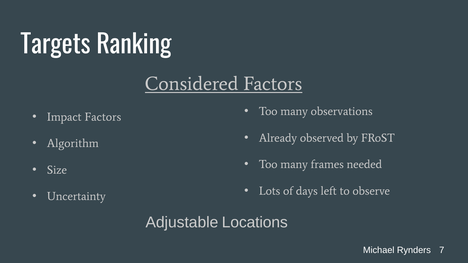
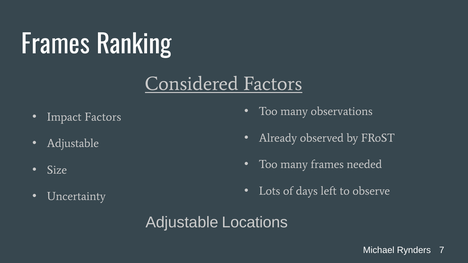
Targets: Targets -> Frames (55, 45)
Algorithm: Algorithm -> Adjustable (73, 144)
